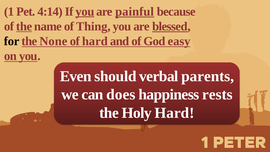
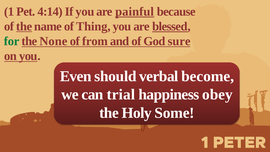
you underline: present -> none (85, 12)
for colour: black -> green (12, 41)
of hard: hard -> from (95, 41)
easy: easy -> sure (179, 41)
parents: parents -> become (208, 76)
does: does -> trial (121, 94)
rests: rests -> obey (217, 94)
Holy Hard: Hard -> Some (175, 113)
